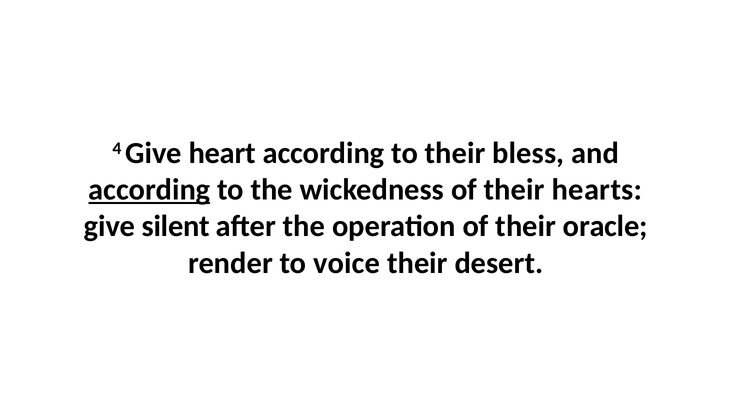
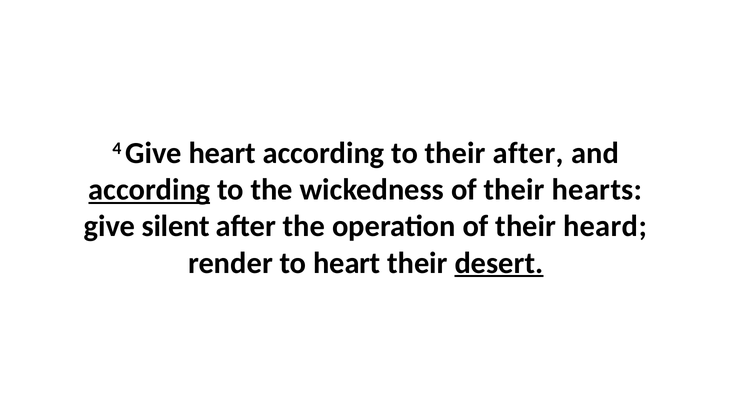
their bless: bless -> after (528, 153)
oracle: oracle -> heard (605, 226)
to voice: voice -> heart (347, 263)
desert underline: none -> present (499, 263)
